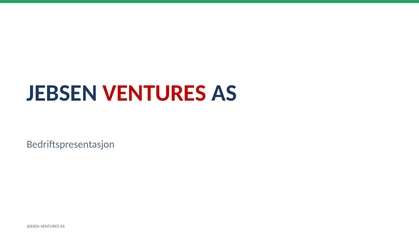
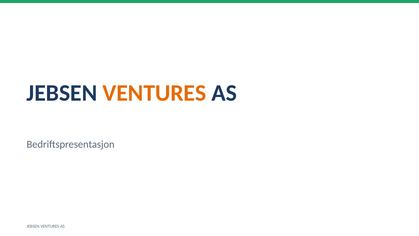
VENTURES colour: red -> orange (154, 93)
